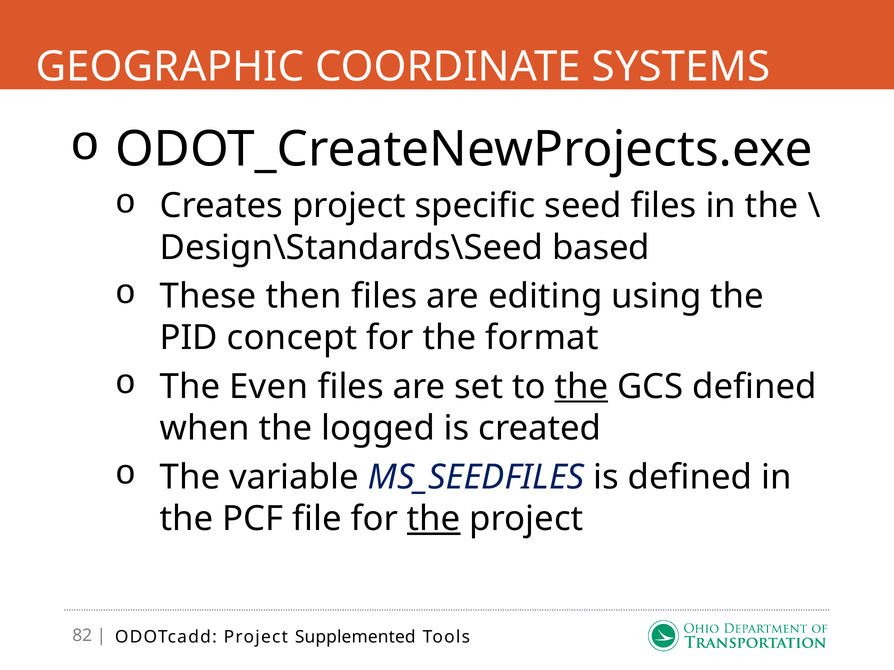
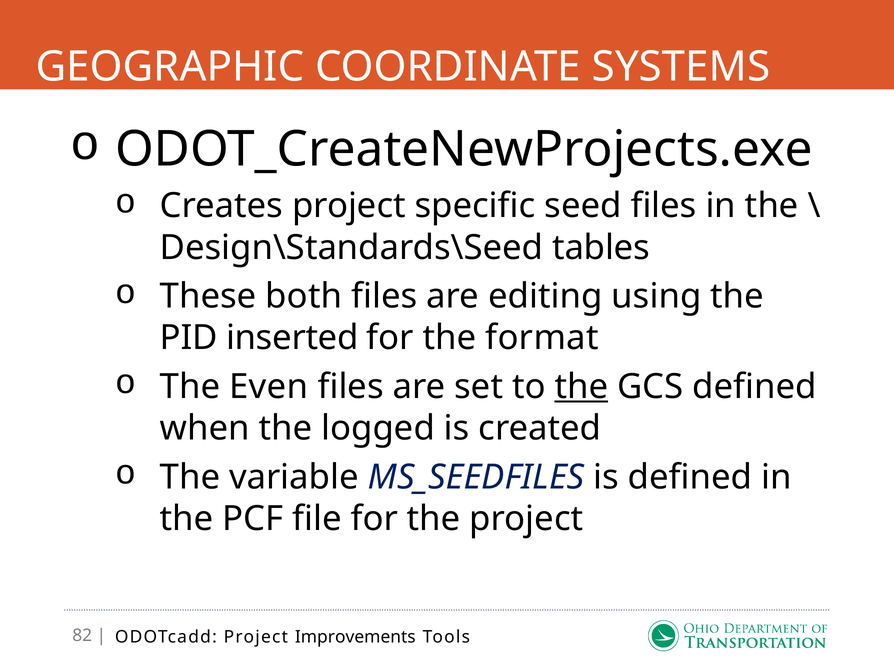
based: based -> tables (601, 248)
then: then -> both (304, 297)
concept: concept -> inserted (292, 338)
the underline: present -> none (434, 519)
Supplemented: Supplemented -> Improvements (355, 637)
